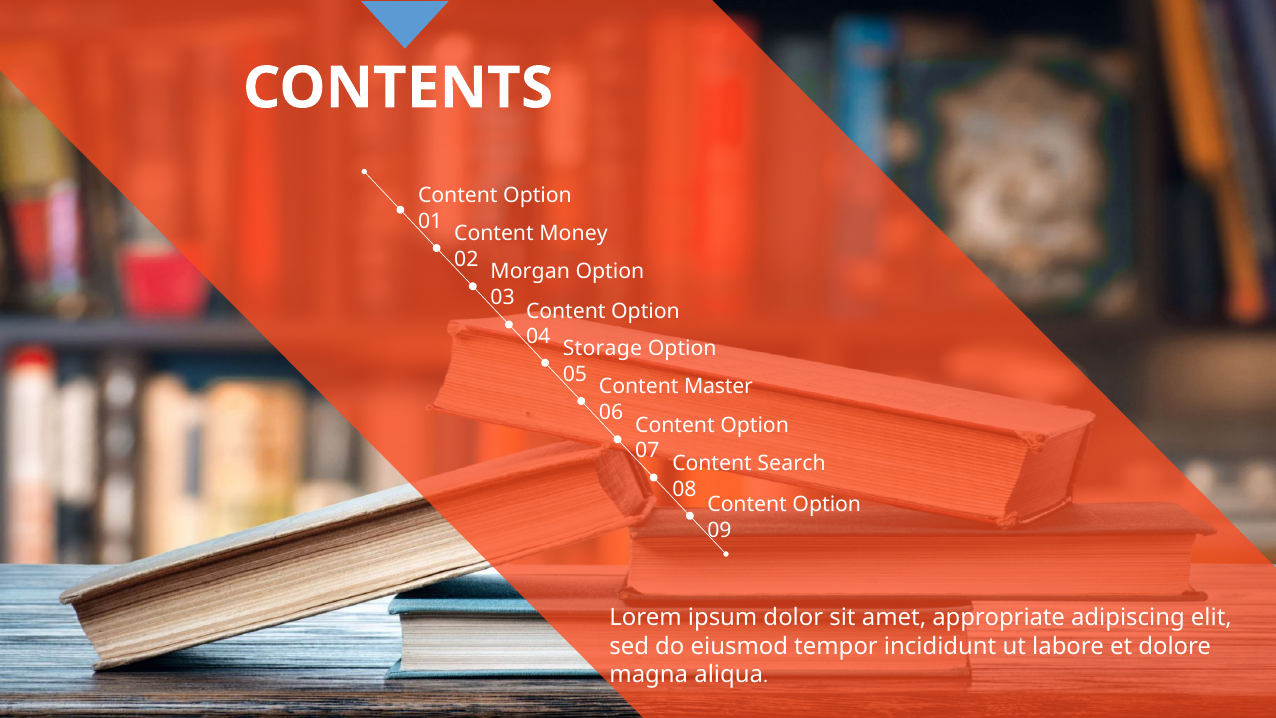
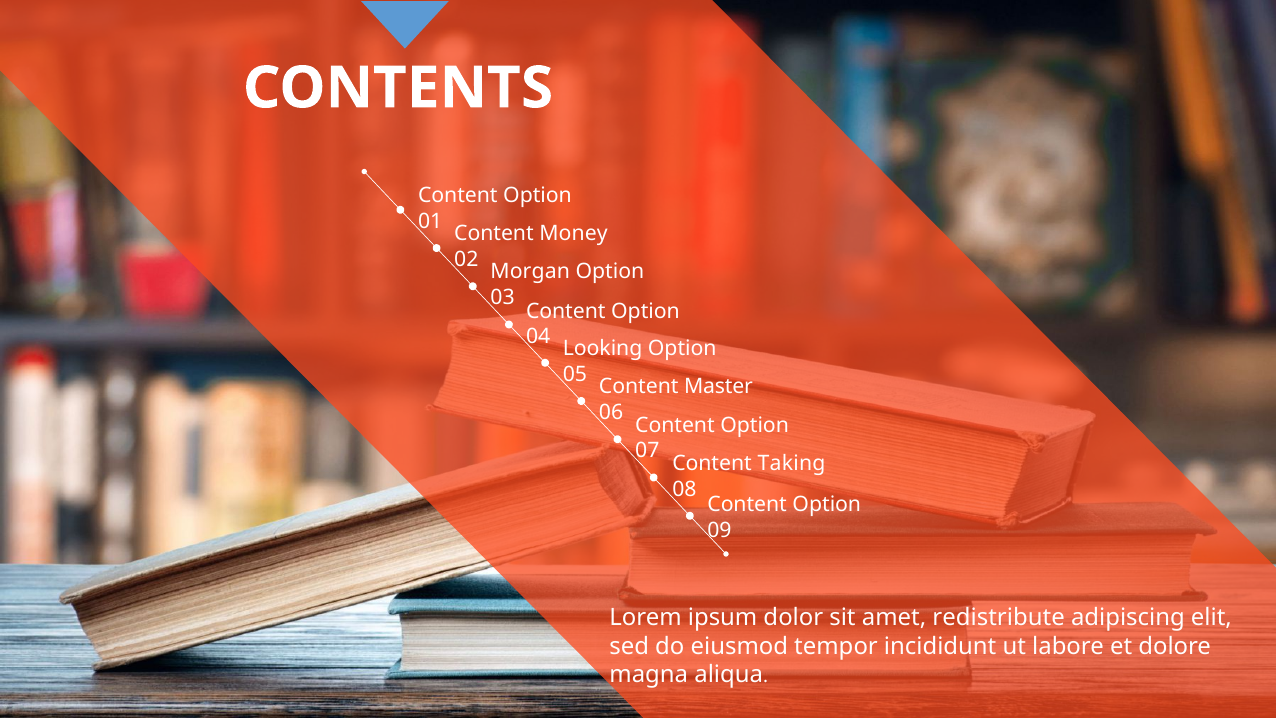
Storage: Storage -> Looking (603, 349)
Search: Search -> Taking (792, 463)
appropriate: appropriate -> redistribute (999, 617)
